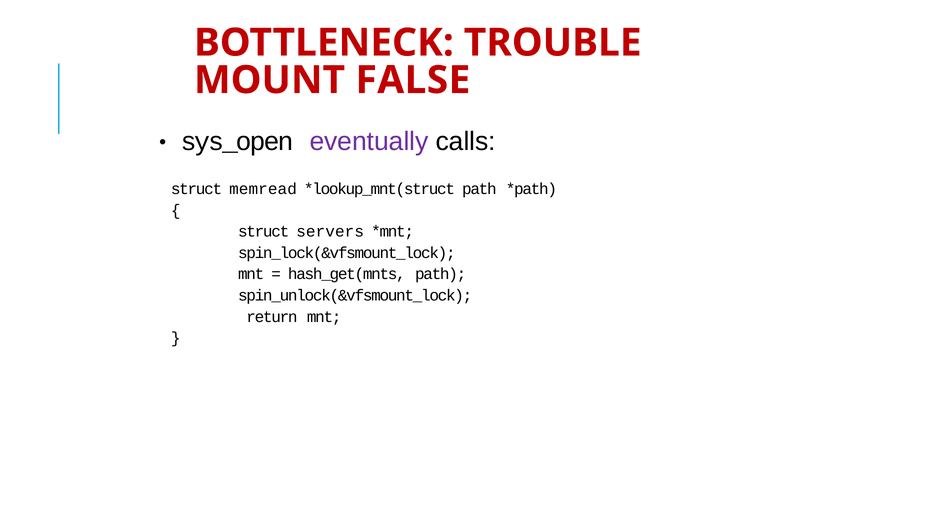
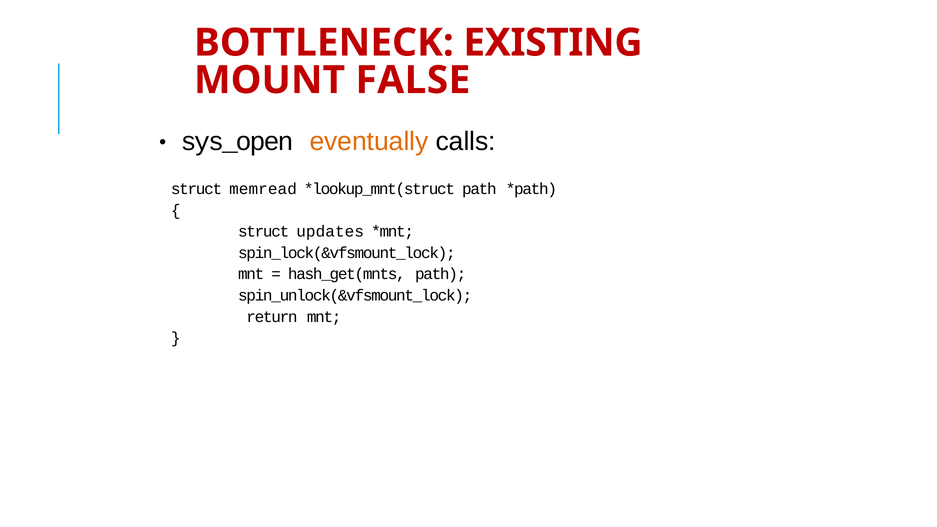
TROUBLE: TROUBLE -> EXISTING (553, 43)
eventually colour: purple -> orange (369, 142)
servers: servers -> updates (330, 232)
